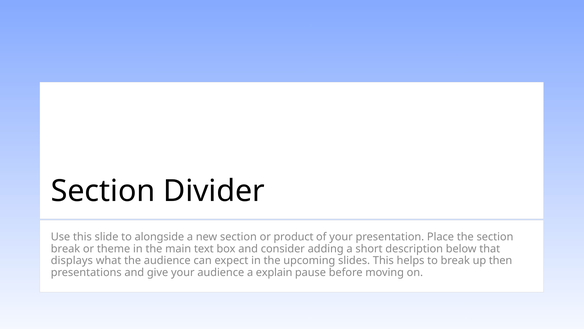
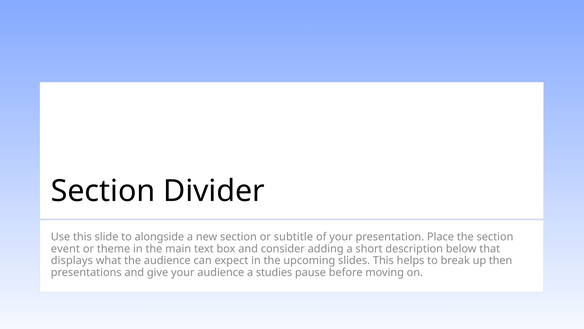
product: product -> subtitle (293, 237)
break: break -> event (65, 248)
explain: explain -> studies (274, 272)
